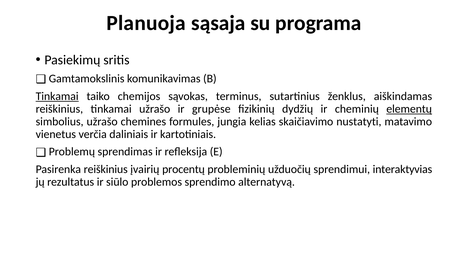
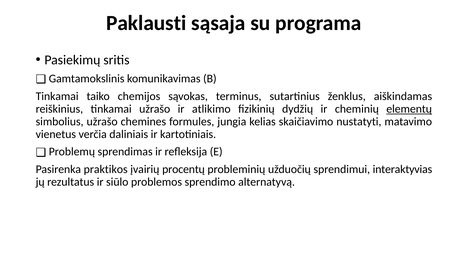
Planuoja: Planuoja -> Paklausti (146, 23)
Tinkamai underline: present -> none (57, 96)
grupėse: grupėse -> atlikimo (211, 109)
Pasirenka reiškinius: reiškinius -> praktikos (106, 169)
